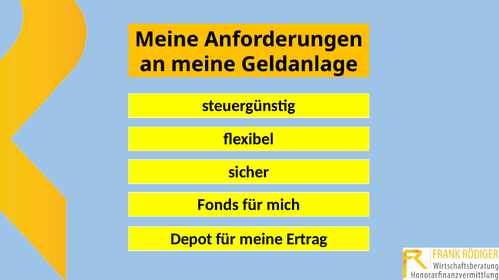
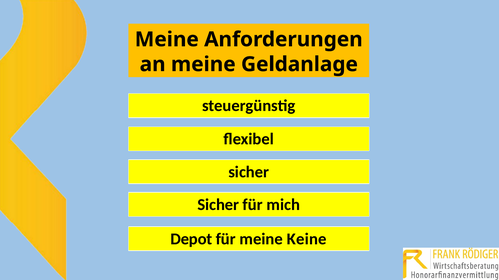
Fonds: Fonds -> Sicher (218, 205)
Ertrag: Ertrag -> Keine (307, 239)
